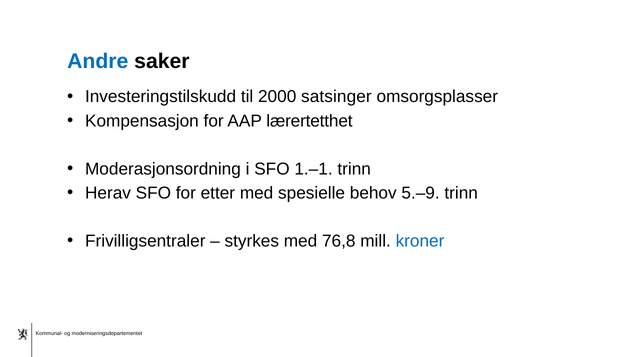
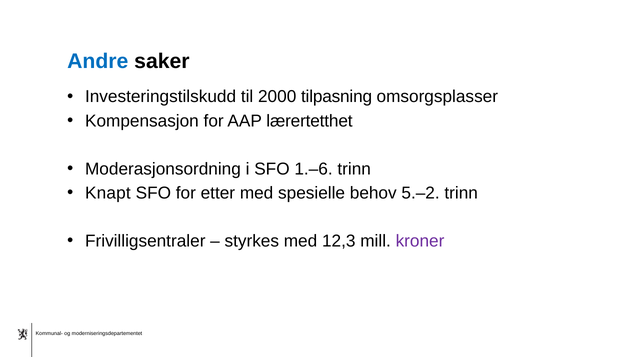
satsinger: satsinger -> tilpasning (337, 97)
1.–1: 1.–1 -> 1.–6 (314, 169)
Herav: Herav -> Knapt (108, 193)
5.–9: 5.–9 -> 5.–2 (421, 193)
76,8: 76,8 -> 12,3 (339, 241)
kroner colour: blue -> purple (420, 241)
